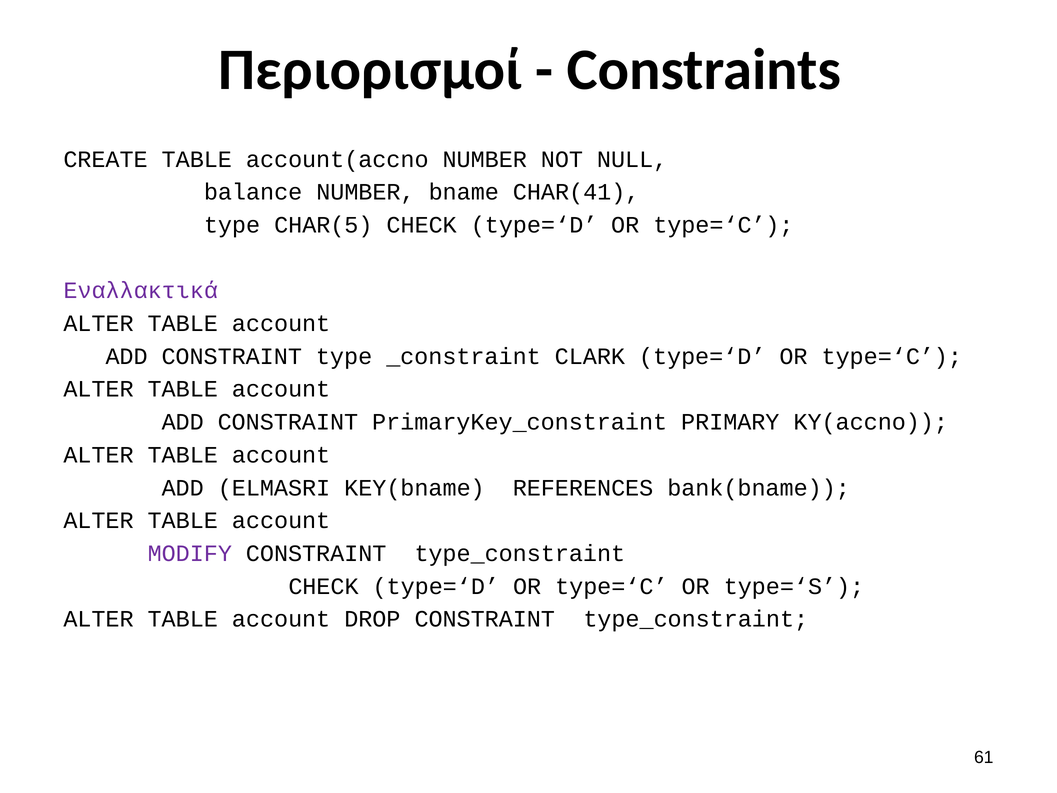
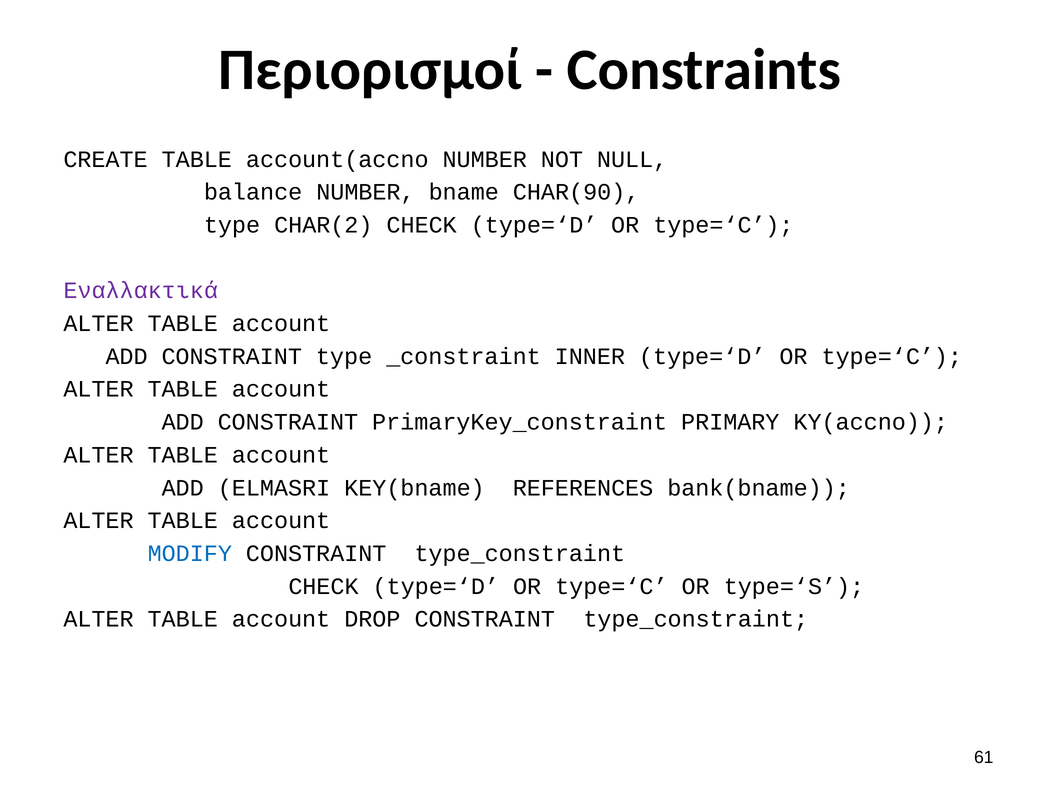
CHAR(41: CHAR(41 -> CHAR(90 (576, 192)
CHAR(5: CHAR(5 -> CHAR(2 (323, 225)
CLARK: CLARK -> INNER (590, 356)
MODIFY colour: purple -> blue (190, 553)
